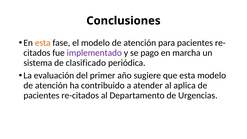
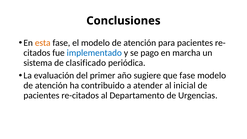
implementado colour: purple -> blue (94, 53)
que esta: esta -> fase (187, 75)
aplica: aplica -> inicial (185, 85)
